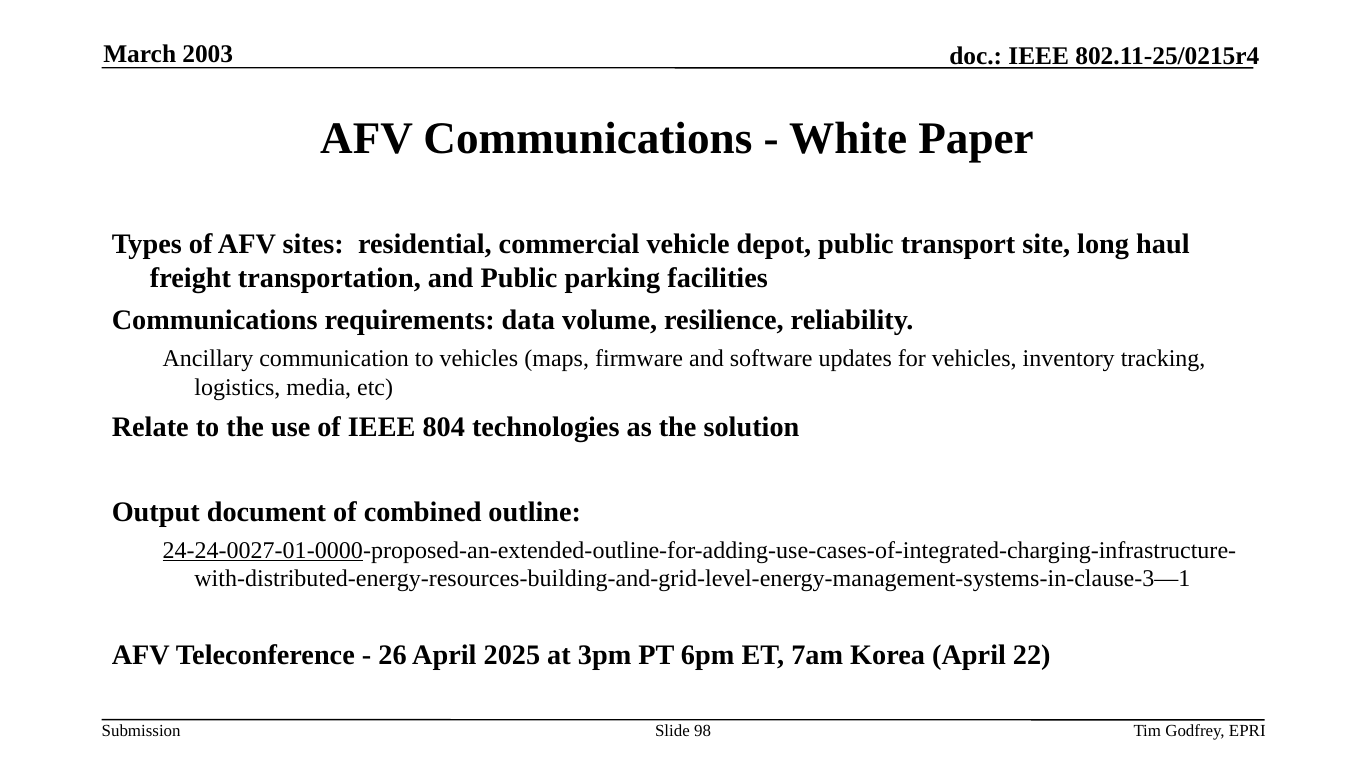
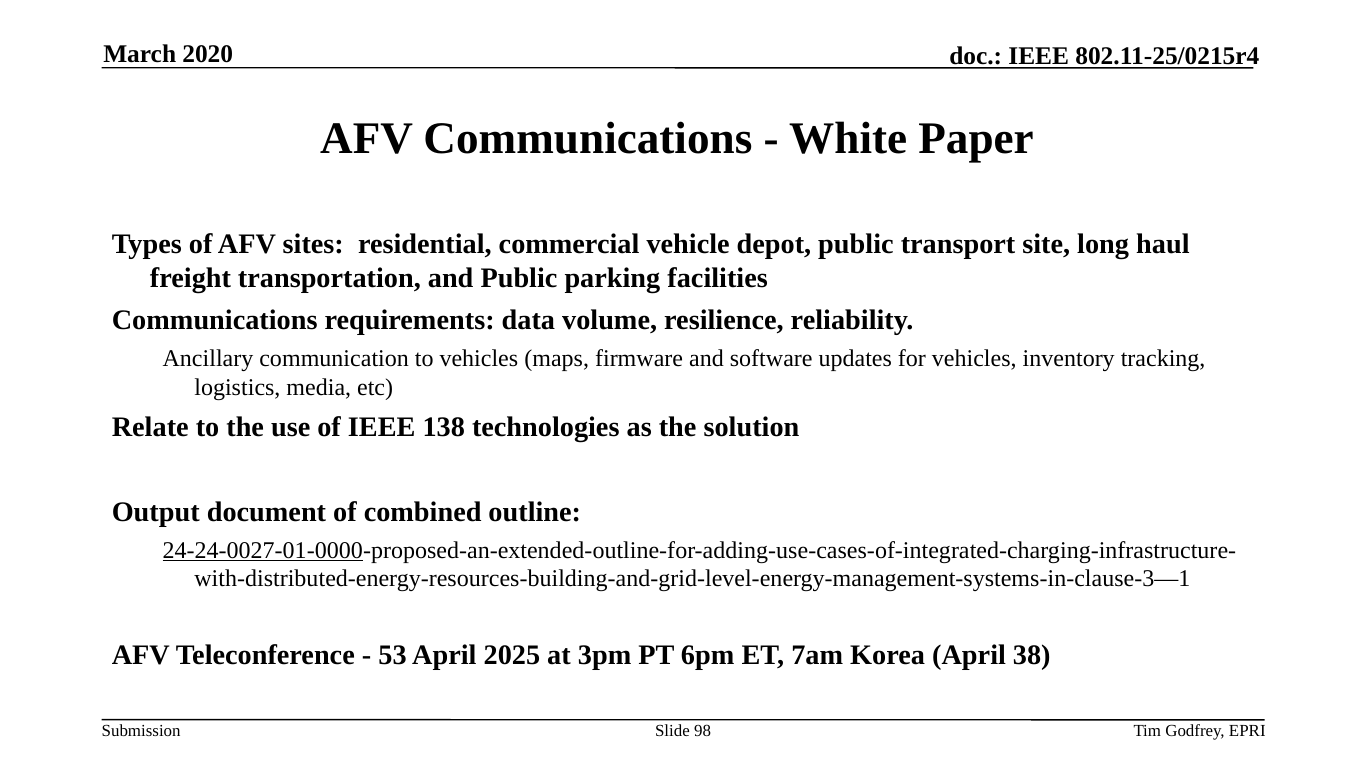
2003: 2003 -> 2020 (208, 54)
804: 804 -> 138 (444, 428)
26: 26 -> 53 (393, 655)
22: 22 -> 38 (1032, 655)
